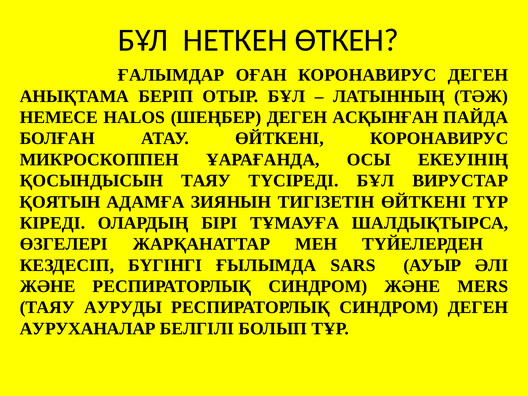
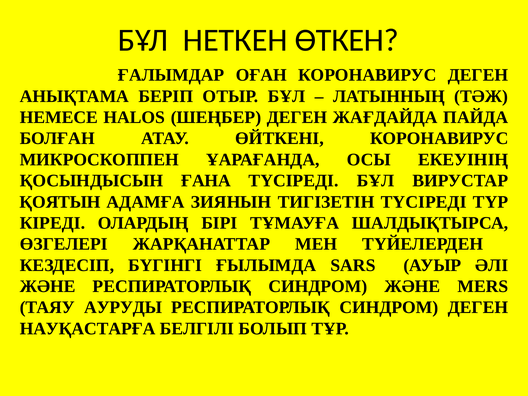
АСҚЫНҒАН: АСҚЫНҒАН -> ЖАҒДАЙДА (385, 117)
ҚОСЫНДЫСЫН ТАЯУ: ТАЯУ -> ҒАНА (206, 181)
ТИГІЗЕТІН ӨЙТКЕНІ: ӨЙТКЕНІ -> ТҮСІРЕДІ (424, 202)
АУРУХАНАЛАР: АУРУХАНАЛАР -> НАУҚАСТАРҒА (88, 329)
